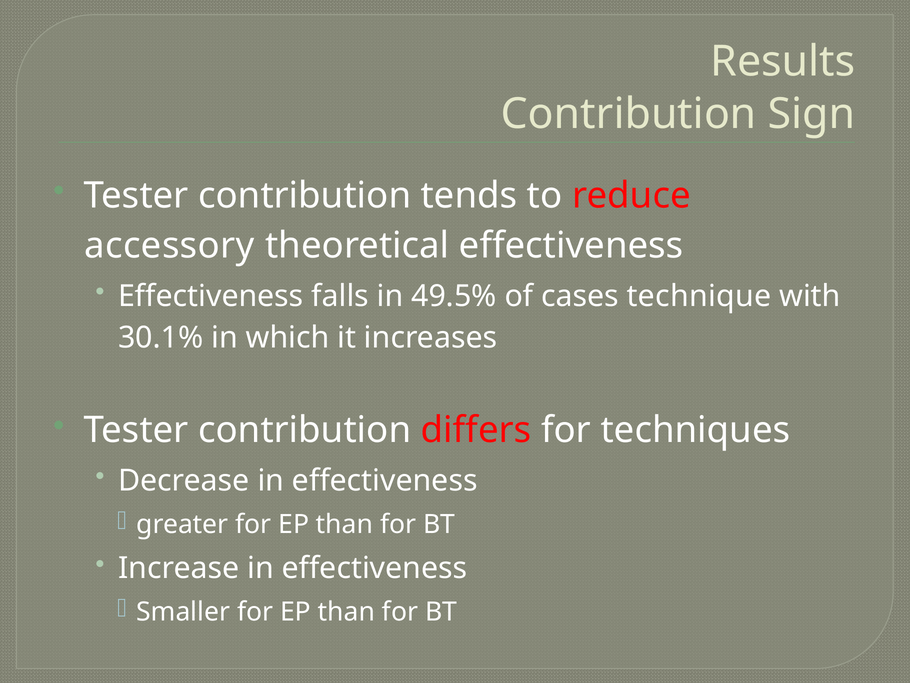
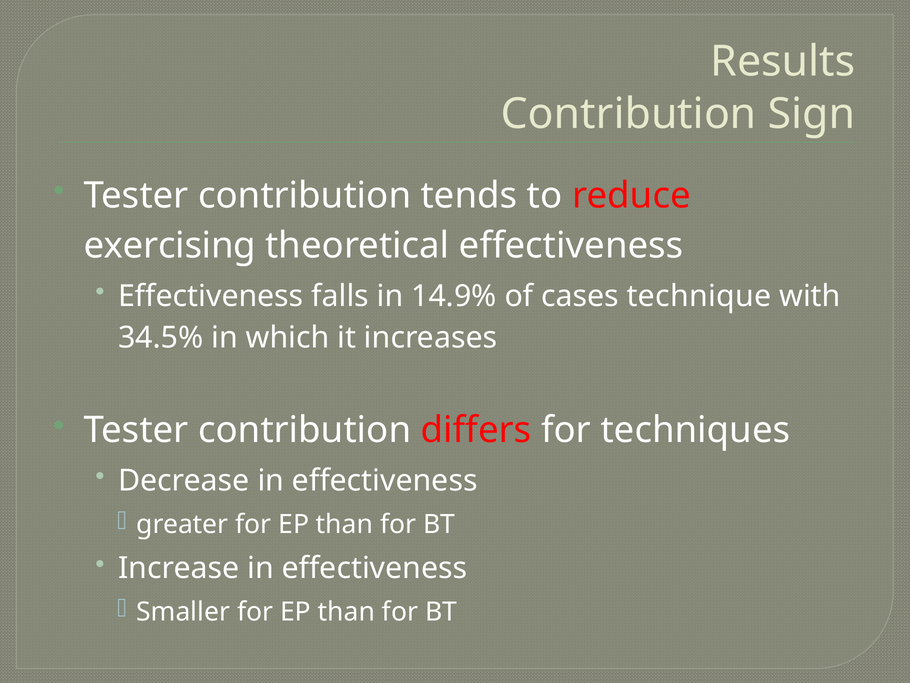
accessory: accessory -> exercising (170, 246)
49.5%: 49.5% -> 14.9% (454, 296)
30.1%: 30.1% -> 34.5% (161, 337)
